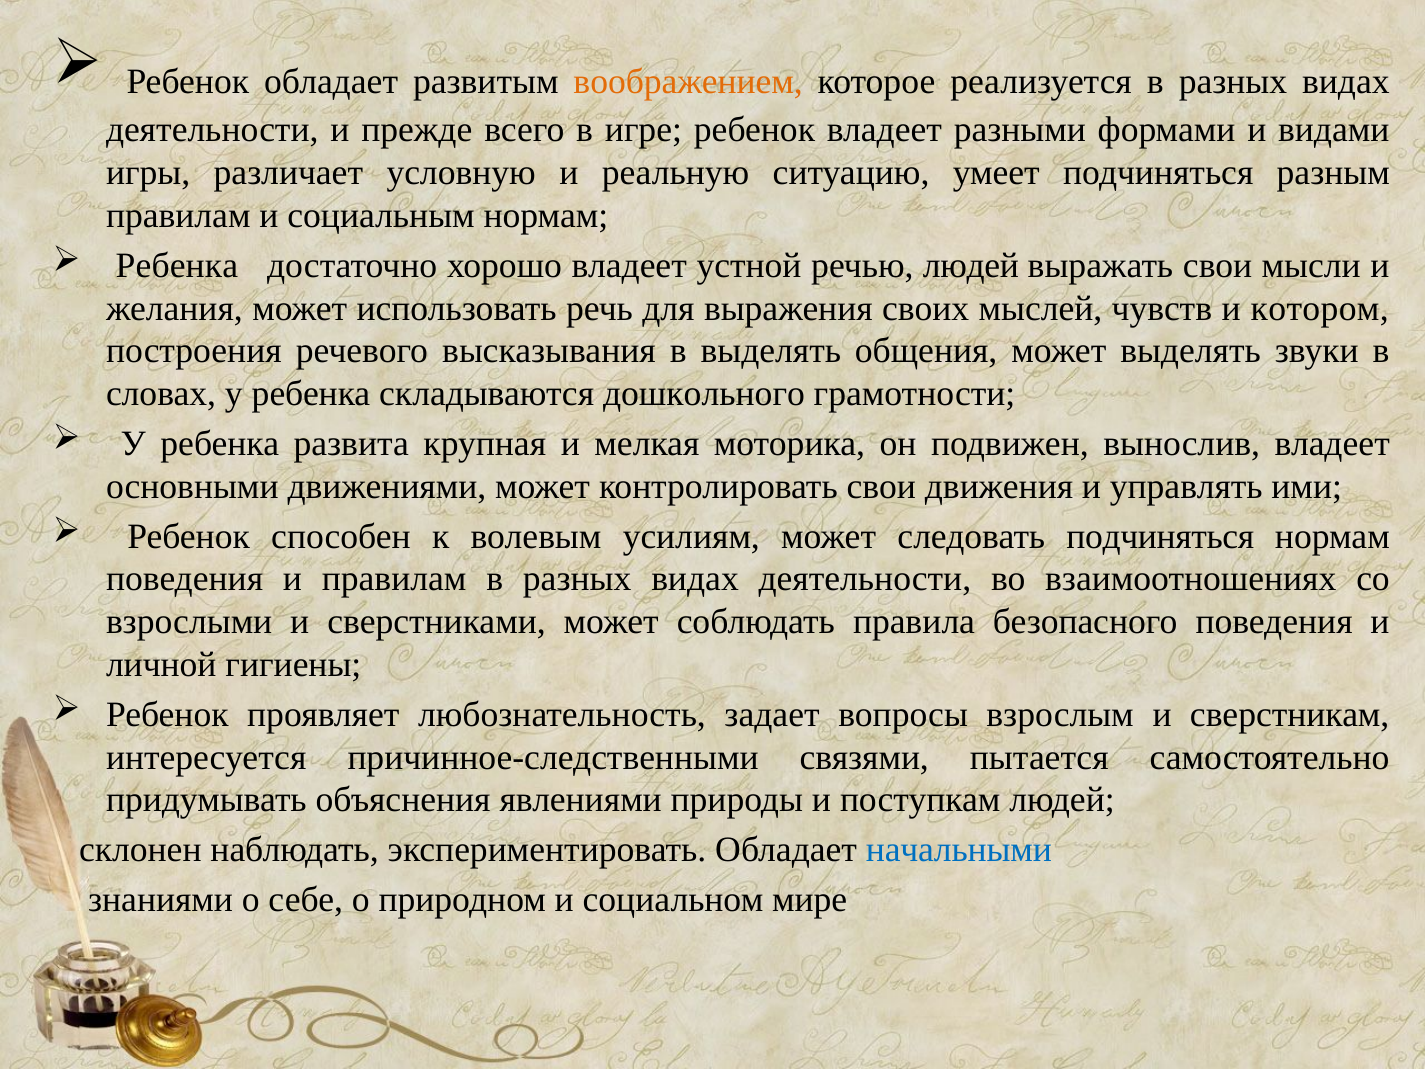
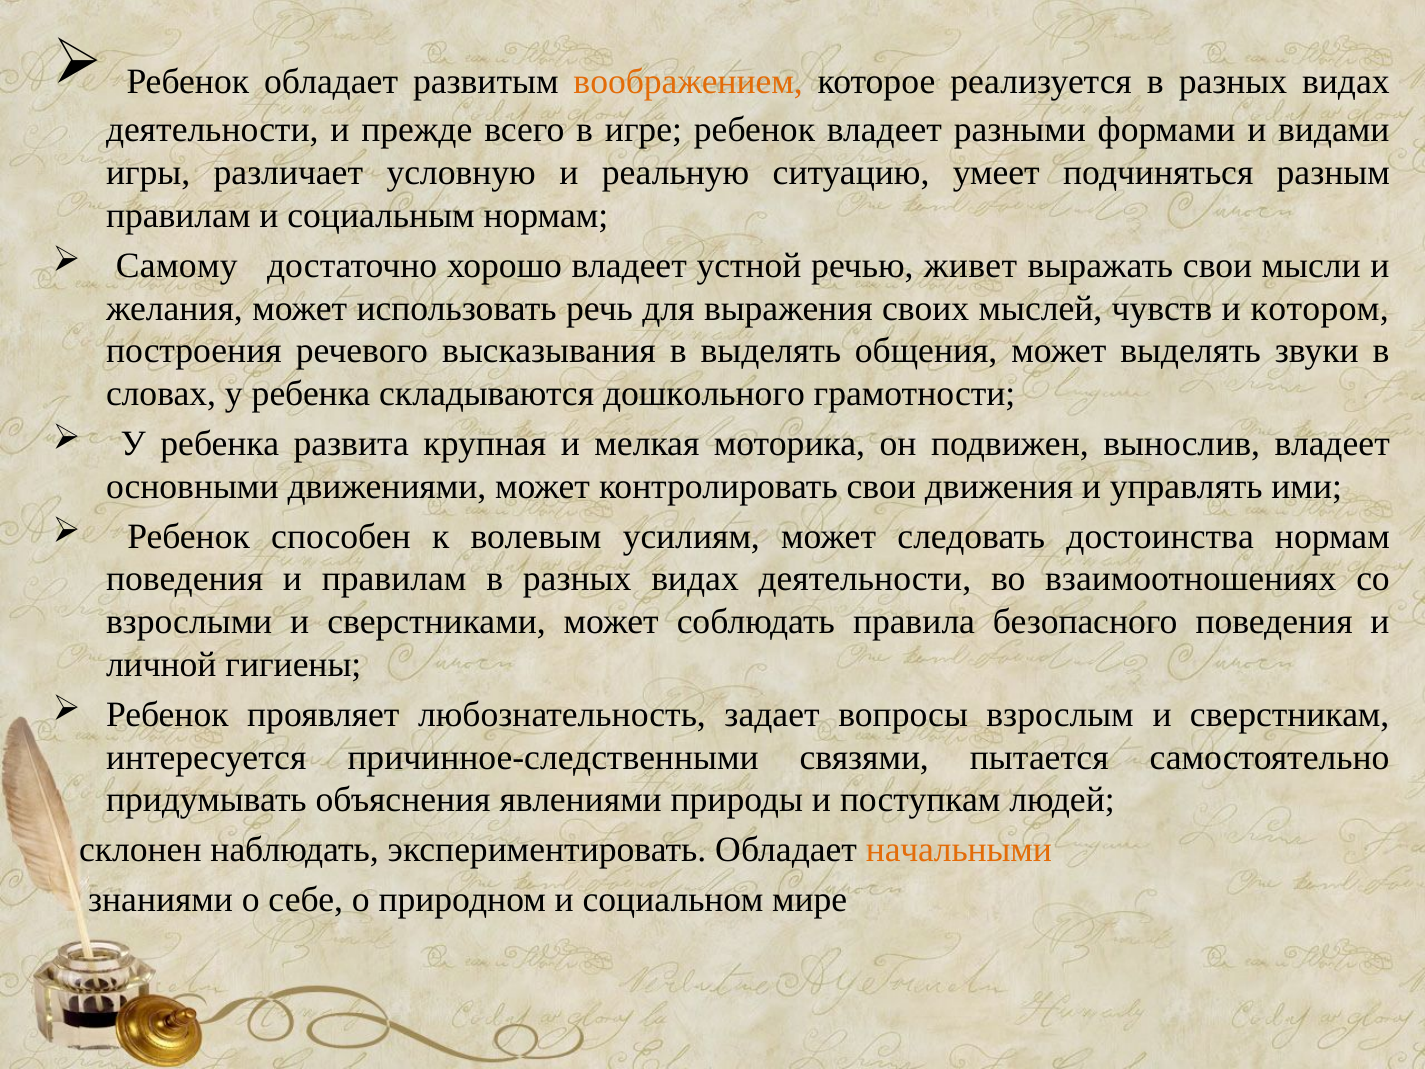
Ребенка: Ребенка -> Самому (177, 265)
речью людей: людей -> живет (971, 265)
следовать подчиняться: подчиняться -> достоинства (1160, 536)
начальными colour: blue -> orange (959, 850)
